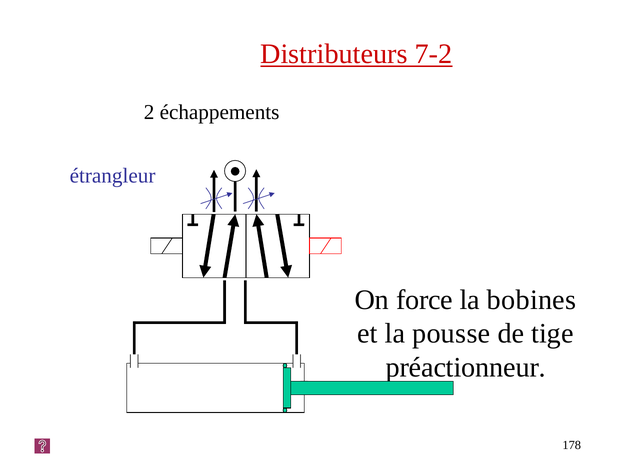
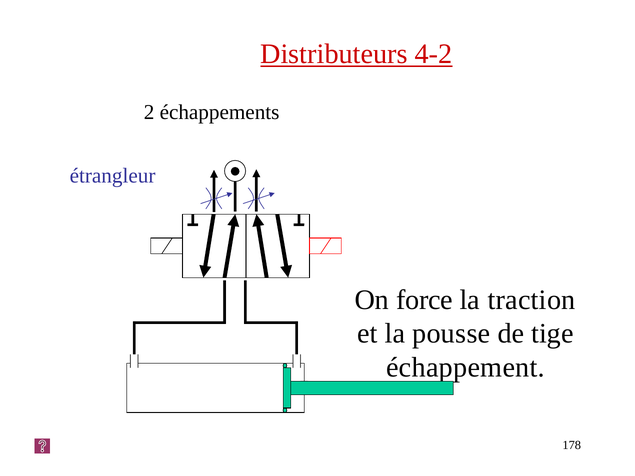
7-2: 7-2 -> 4-2 (433, 54)
bobines: bobines -> traction (532, 300)
préactionneur: préactionneur -> échappement (466, 368)
